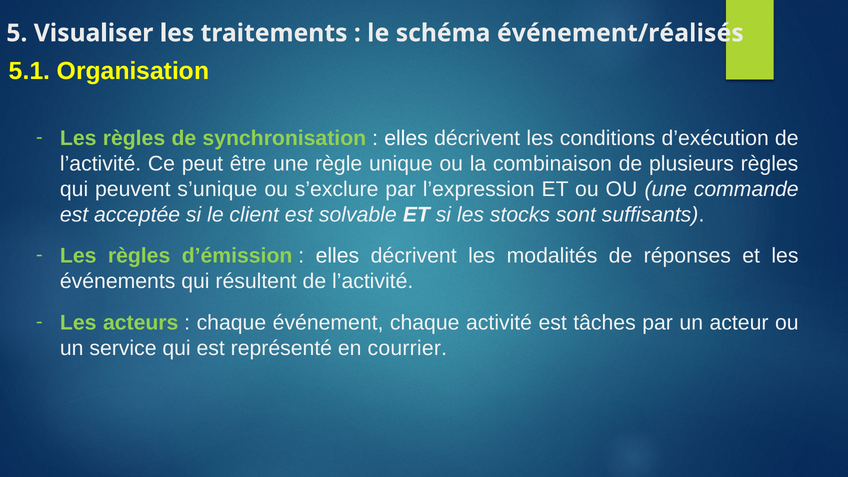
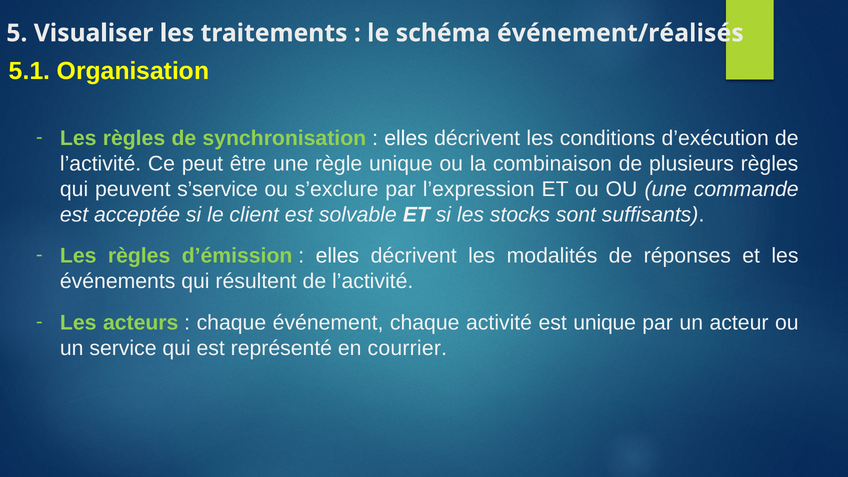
s’unique: s’unique -> s’service (218, 189)
est tâches: tâches -> unique (605, 323)
